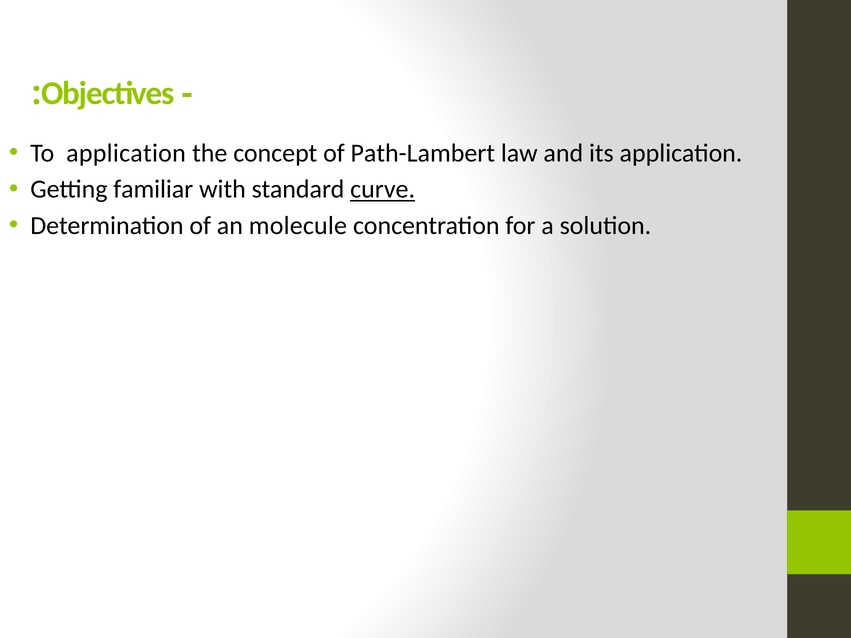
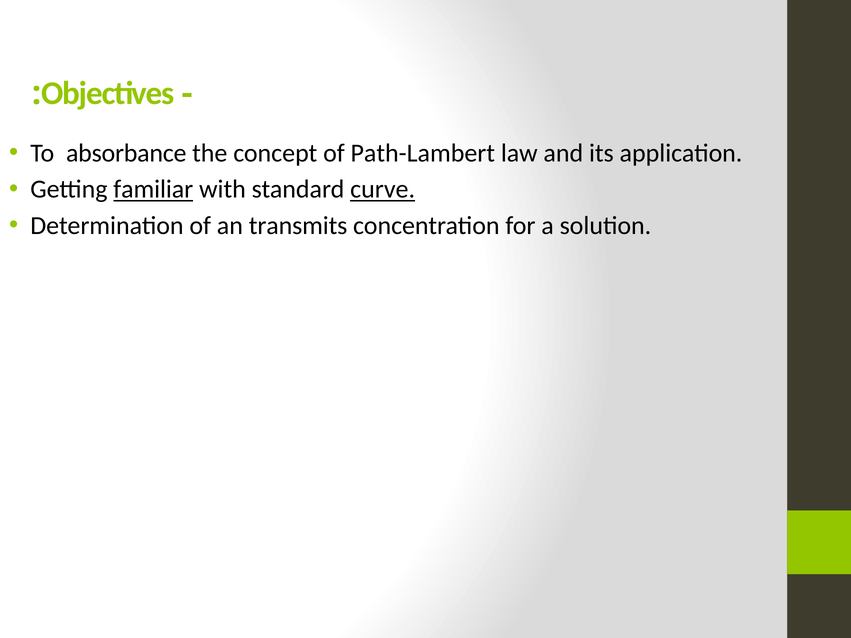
To application: application -> absorbance (126, 153)
familiar underline: none -> present (153, 189)
molecule: molecule -> transmits (298, 226)
